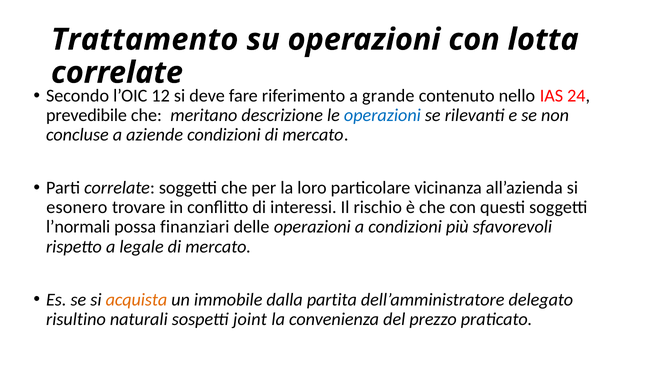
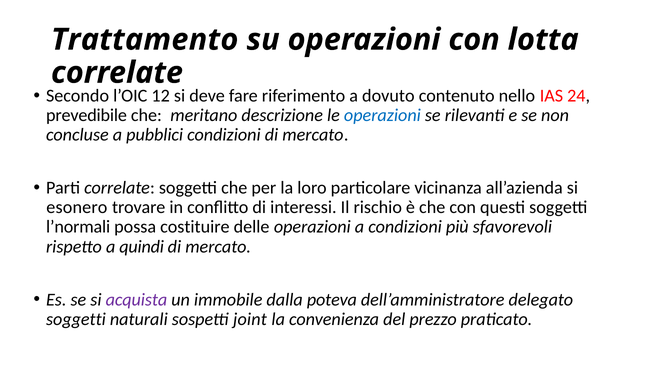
grande: grande -> dovuto (388, 96)
aziende: aziende -> pubblici (155, 135)
finanziari: finanziari -> costituire (195, 227)
legale: legale -> quindi (142, 247)
acquista colour: orange -> purple (136, 300)
partita: partita -> poteva (332, 300)
risultino: risultino -> soggetti (76, 319)
